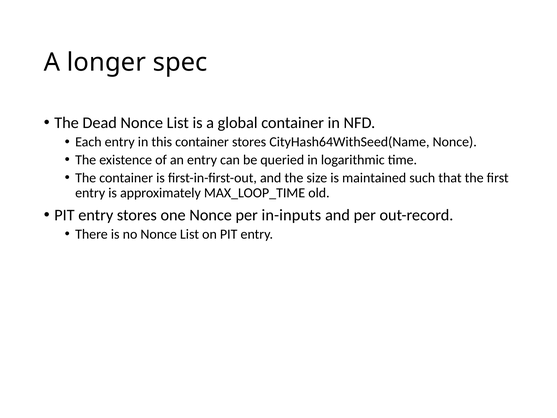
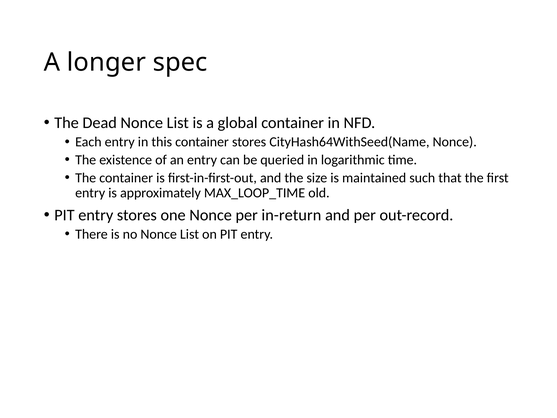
in-inputs: in-inputs -> in-return (291, 215)
